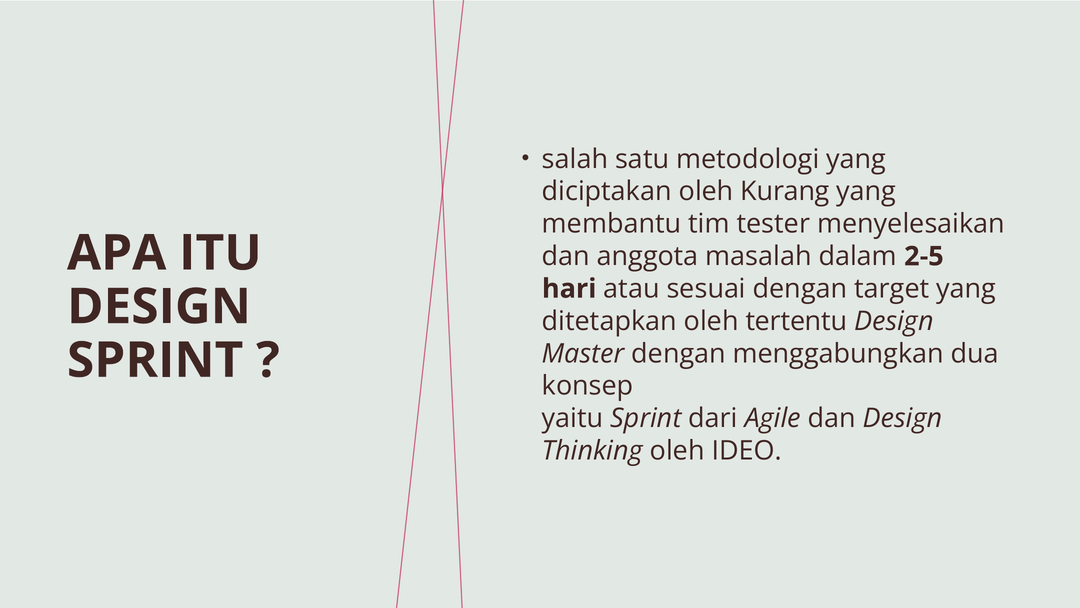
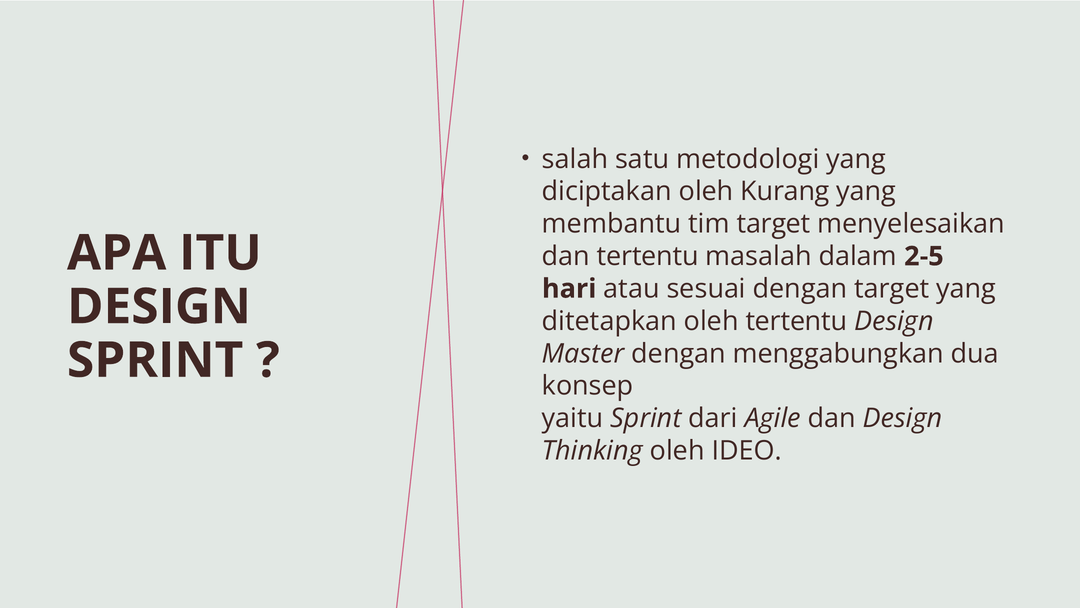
tim tester: tester -> target (774, 224)
dan anggota: anggota -> tertentu (648, 256)
